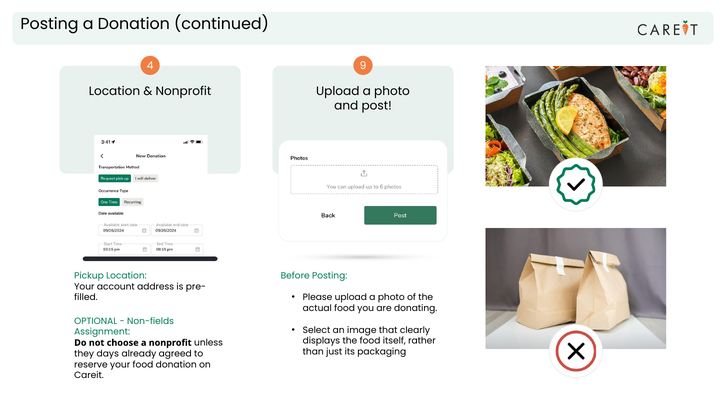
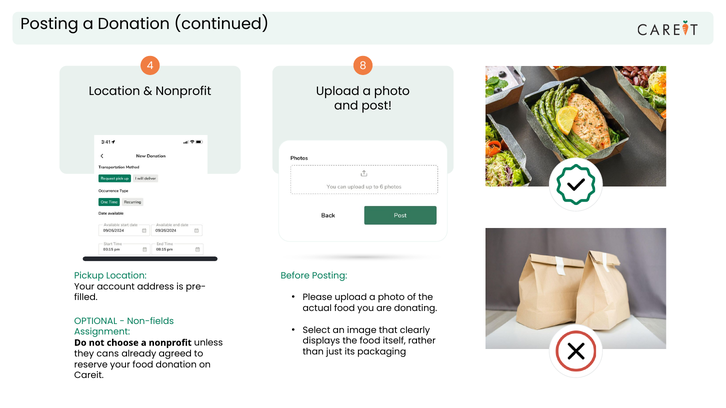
9: 9 -> 8 (363, 66)
days: days -> cans (108, 354)
